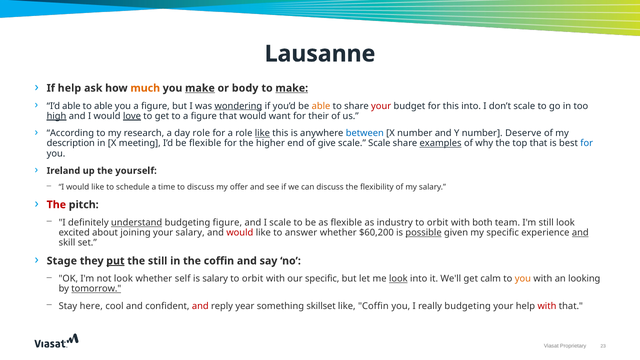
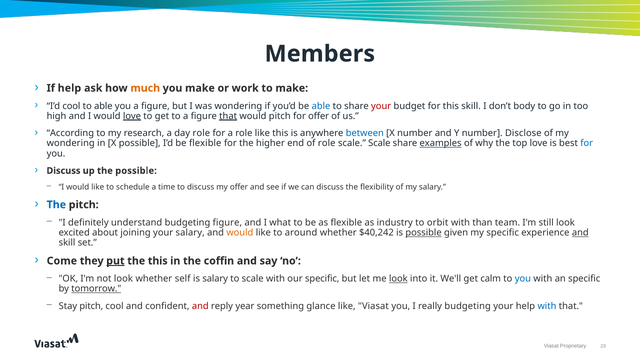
Lausanne: Lausanne -> Members (320, 54)
make underline: present -> none (200, 88)
body: body -> work (245, 88)
make underline: present -> none (292, 88)
I’d able: able -> cool (71, 106)
wondering underline: present -> none (238, 106)
able colour: orange -> blue (321, 106)
this into: into -> skill (471, 106)
don’t scale: scale -> body (524, 106)
high underline: present -> none (57, 116)
that underline: none -> present (228, 116)
would want: want -> pitch (280, 116)
for their: their -> offer (319, 116)
like underline: present -> none (262, 133)
Deserve: Deserve -> Disclose (523, 133)
description: description -> wondering (71, 143)
X meeting: meeting -> possible (140, 143)
of give: give -> role (327, 143)
top that: that -> love (539, 143)
Ireland: Ireland -> Discuss (63, 171)
the yourself: yourself -> possible (136, 171)
The colour: red -> blue (56, 205)
understand underline: present -> none (137, 223)
I scale: scale -> what (280, 223)
both: both -> than (482, 223)
would colour: red -> orange (240, 233)
answer: answer -> around (301, 233)
$60,200: $60,200 -> $40,242 (376, 233)
Stage: Stage -> Come (62, 261)
the still: still -> this (158, 261)
orbit: orbit -> scale (253, 279)
you colour: orange -> blue (523, 279)
an looking: looking -> specific (584, 279)
Stay here: here -> pitch (91, 306)
skillset: skillset -> glance (321, 306)
like Coffin: Coffin -> Viasat (373, 306)
with colour: red -> blue (547, 306)
